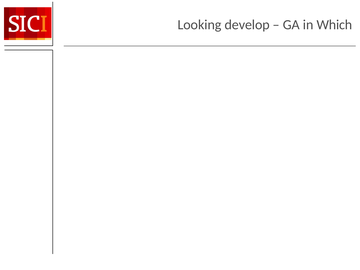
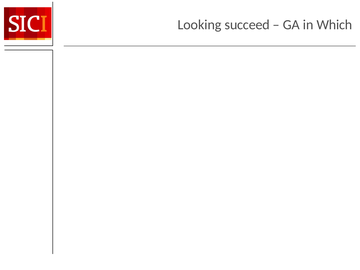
develop: develop -> succeed (247, 25)
